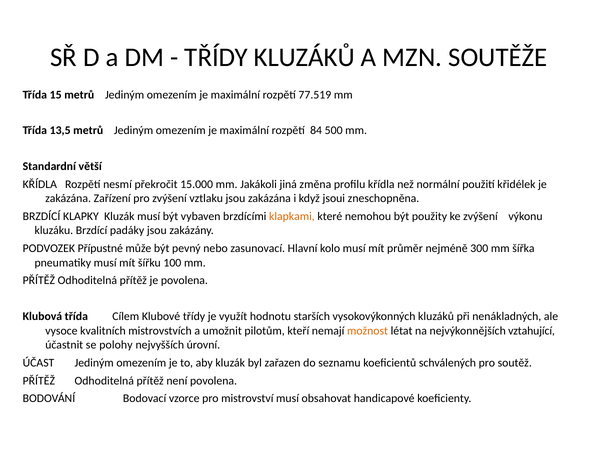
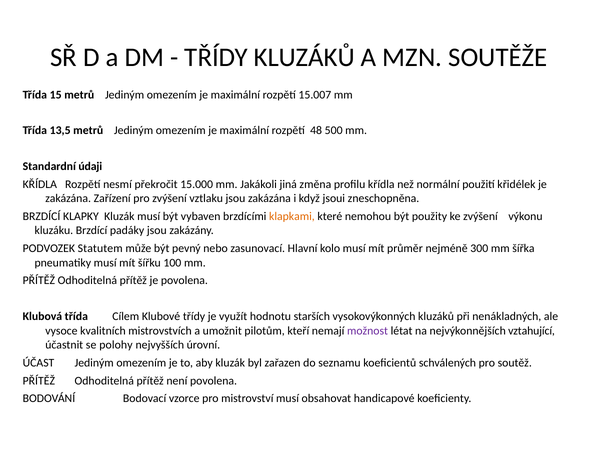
77.519: 77.519 -> 15.007 (315, 95)
84: 84 -> 48 (316, 131)
větší: větší -> údaji (90, 167)
Přípustné: Přípustné -> Statutem (100, 249)
možnost colour: orange -> purple (368, 331)
